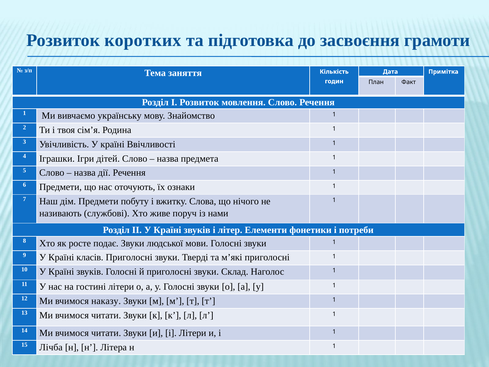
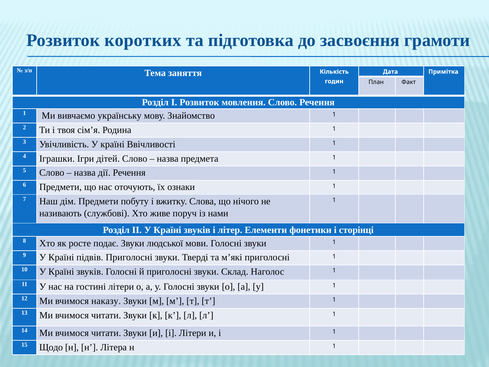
потреби: потреби -> сторінці (356, 230)
класів: класів -> підвів (90, 257)
Лічба: Лічба -> Щодо (51, 347)
